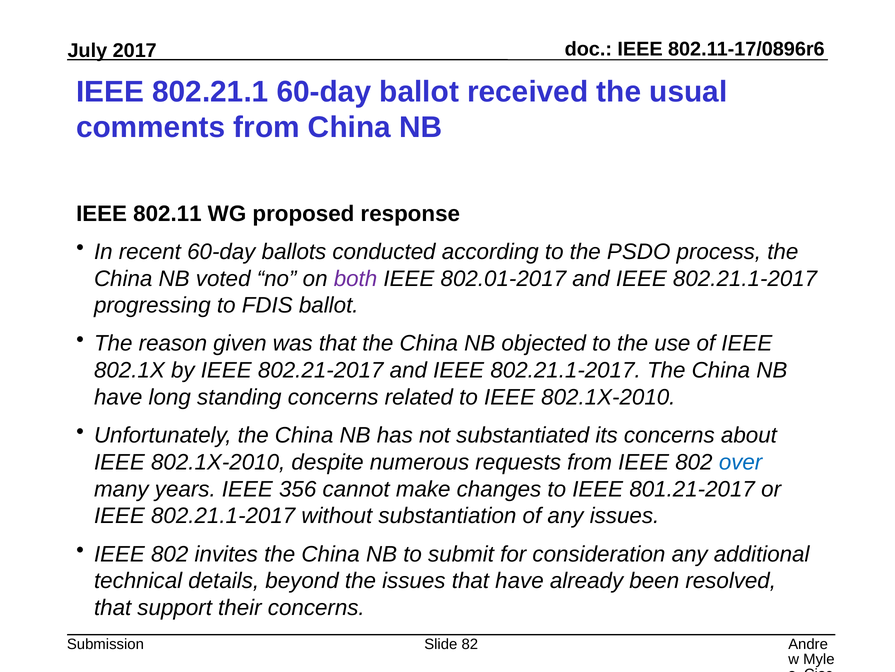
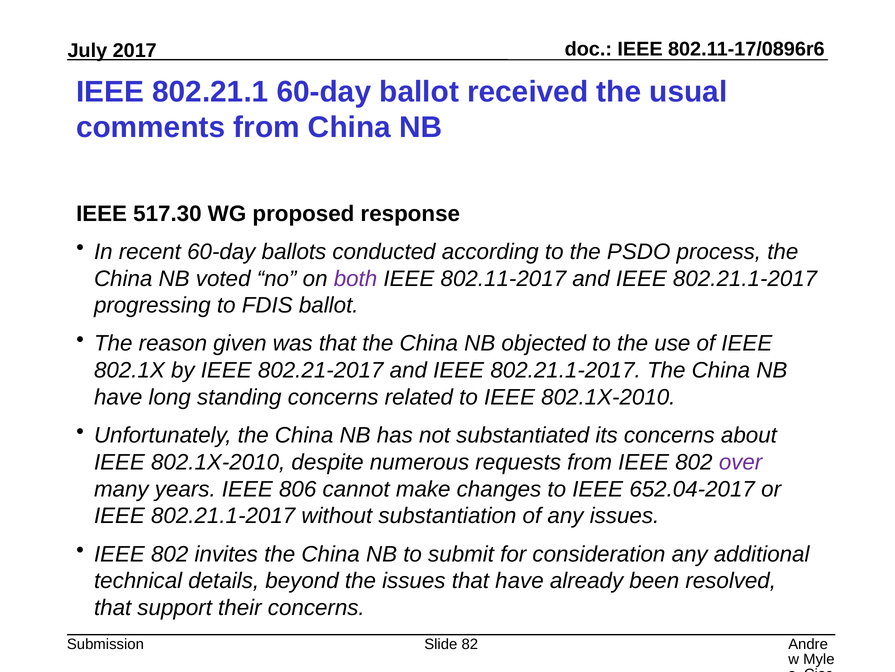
802.11: 802.11 -> 517.30 (167, 213)
802.01-2017: 802.01-2017 -> 802.11-2017 (503, 278)
over colour: blue -> purple (741, 462)
356: 356 -> 806 (298, 489)
801.21-2017: 801.21-2017 -> 652.04-2017 (692, 489)
